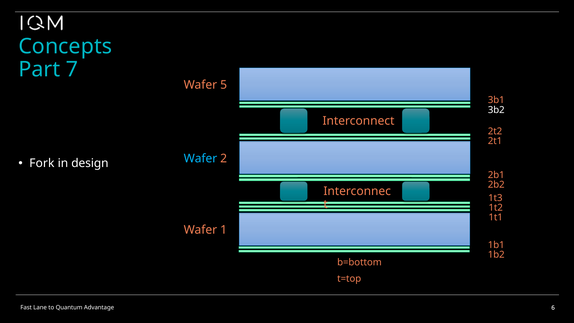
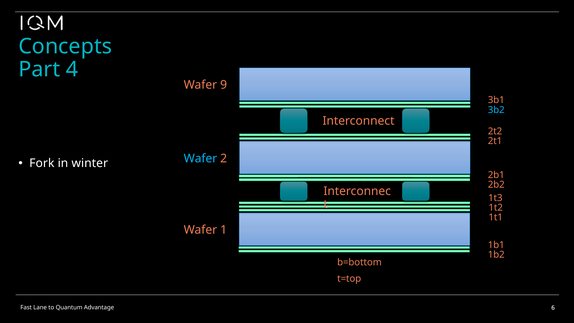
7: 7 -> 4 (72, 69)
5: 5 -> 9 (224, 85)
3b2 colour: white -> light blue (496, 110)
design: design -> winter (90, 163)
